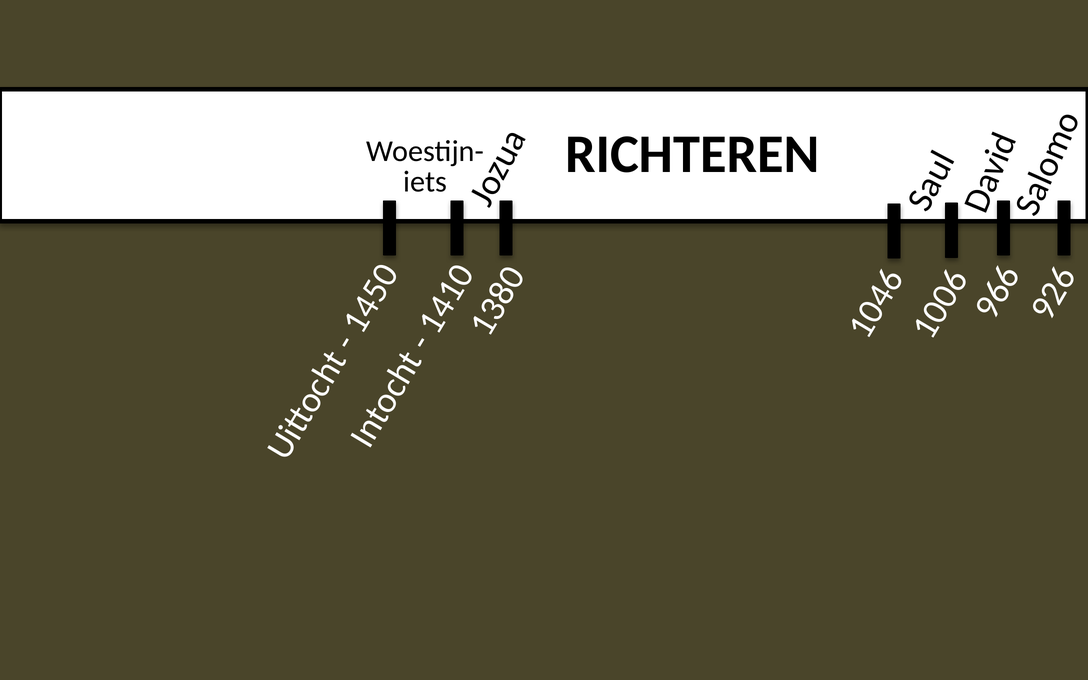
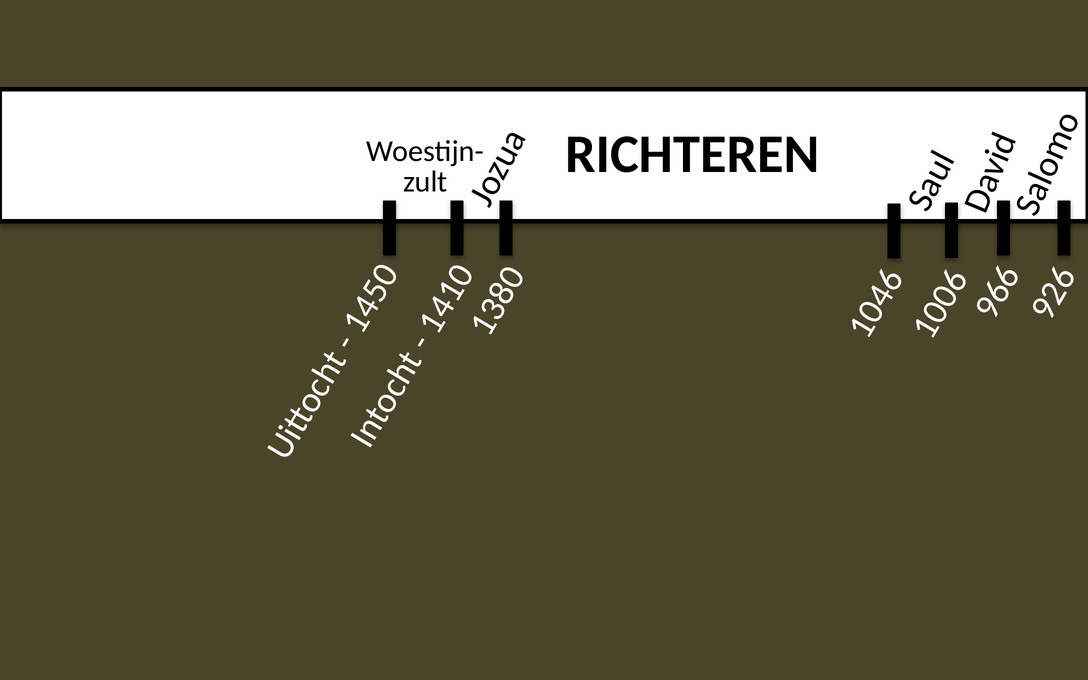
iets: iets -> zult (425, 182)
